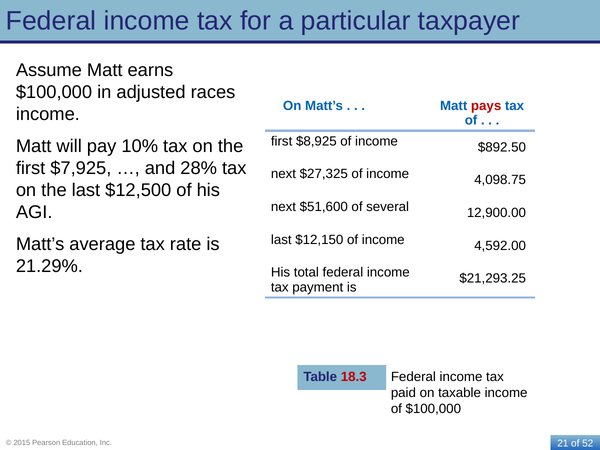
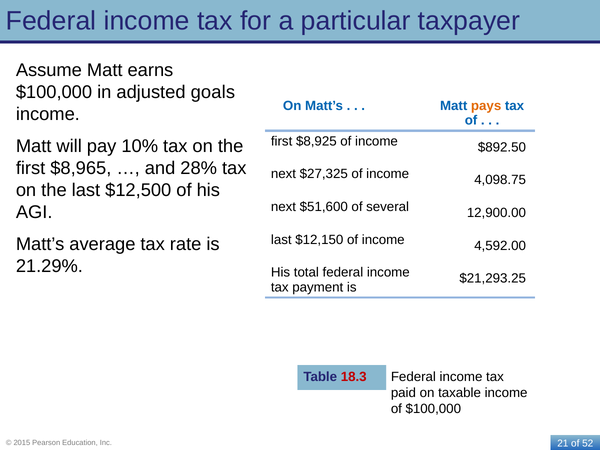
races: races -> goals (213, 92)
pays colour: red -> orange (486, 106)
$7,925: $7,925 -> $8,965 (81, 168)
